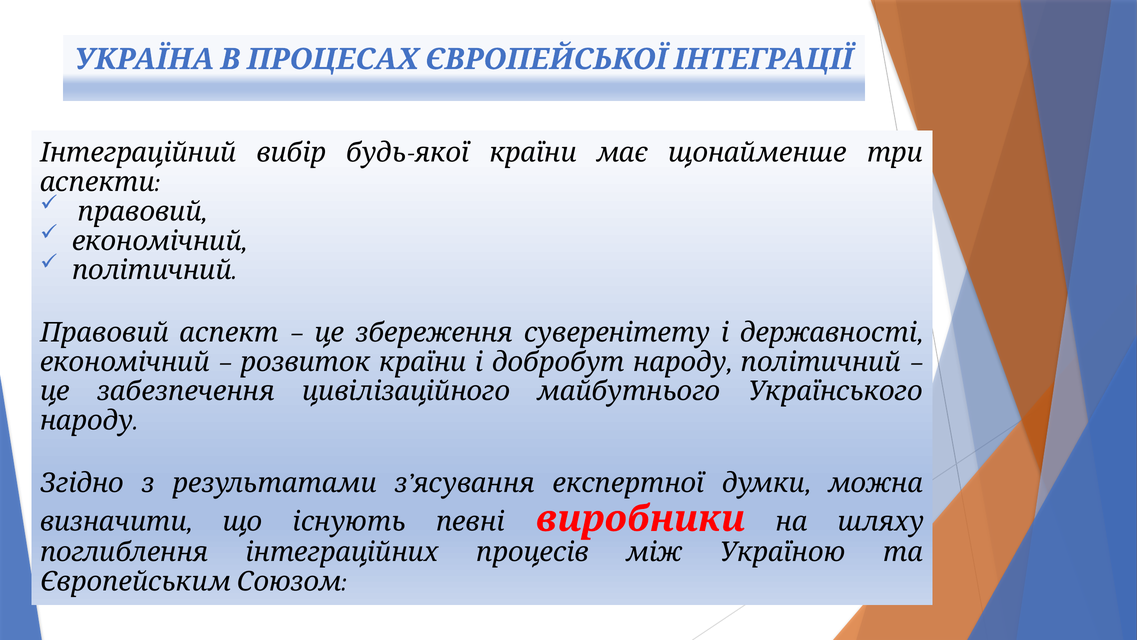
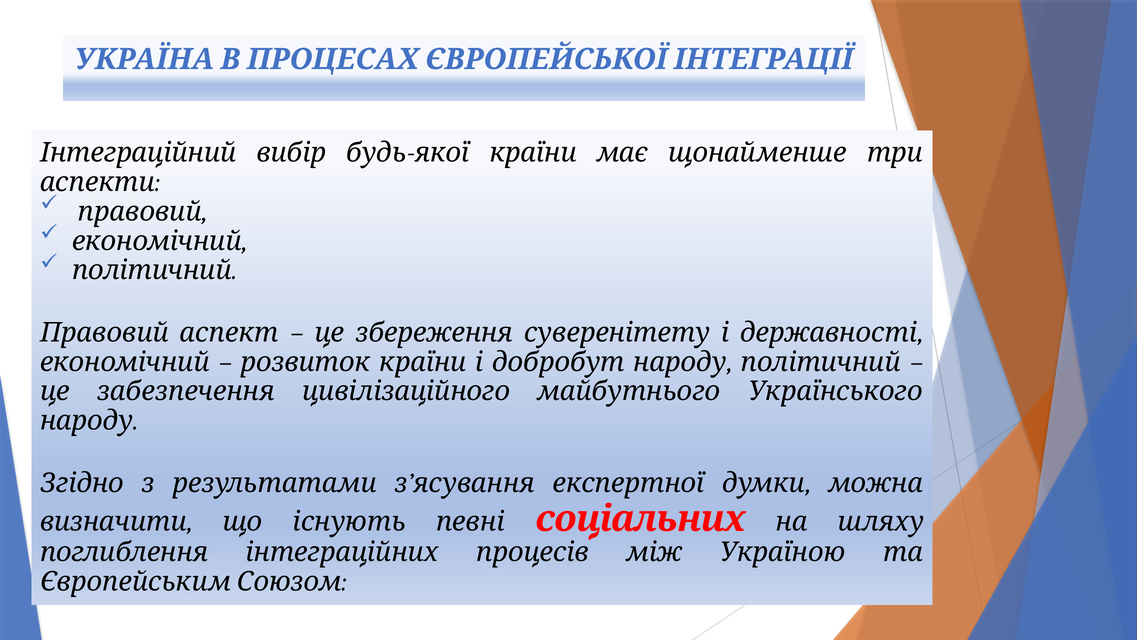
виробники: виробники -> соціальних (641, 518)
